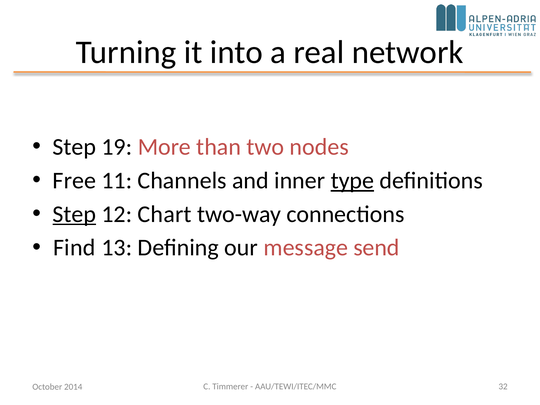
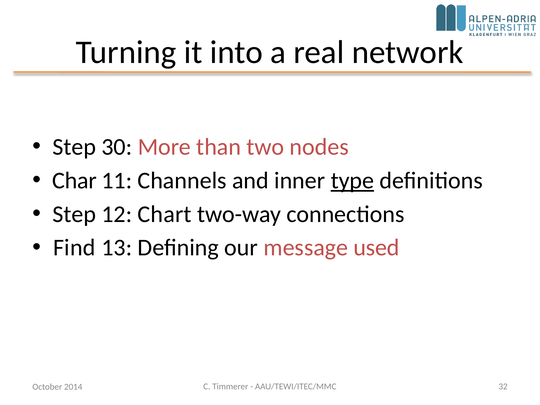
19: 19 -> 30 (117, 147)
Free: Free -> Char (74, 181)
Step underline: present -> none (74, 214)
send: send -> used (376, 248)
